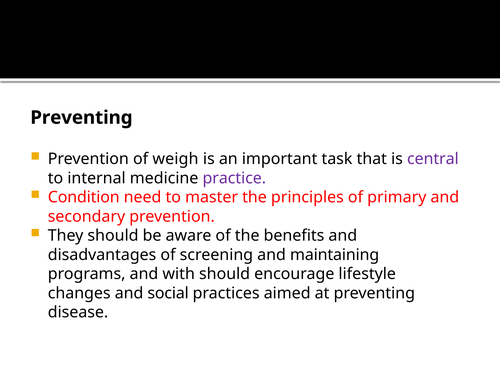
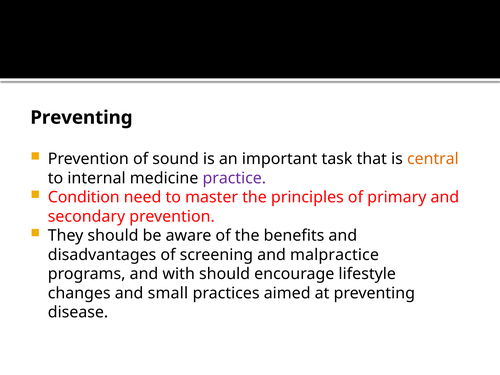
weigh: weigh -> sound (176, 159)
central colour: purple -> orange (433, 159)
maintaining: maintaining -> malpractice (334, 255)
social: social -> small (168, 293)
